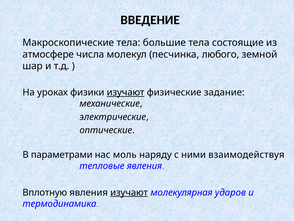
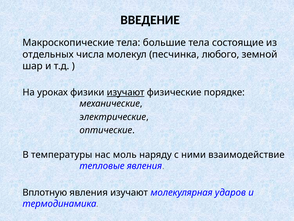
атмосфере: атмосфере -> отдельных (48, 54)
задание: задание -> порядке (224, 92)
параметрами: параметрами -> температуры (62, 154)
взаимодействуя: взаимодействуя -> взаимодействие (246, 154)
изучают underline: present -> none (129, 192)
